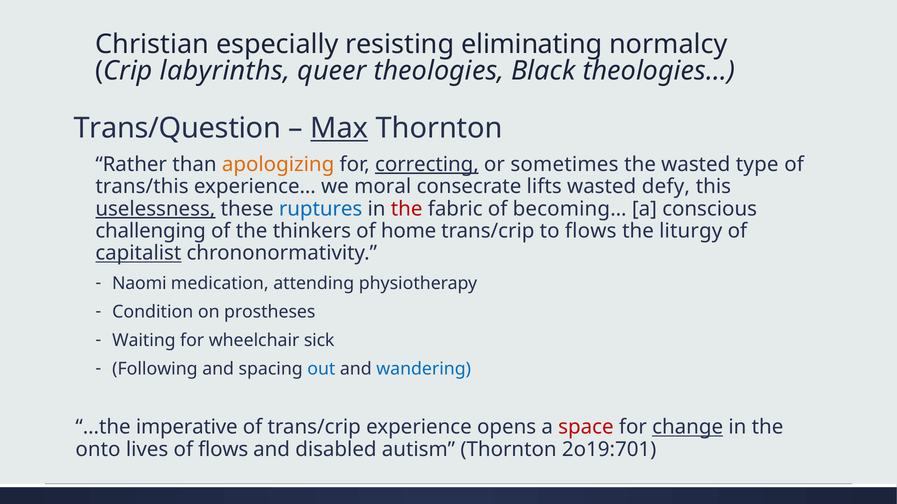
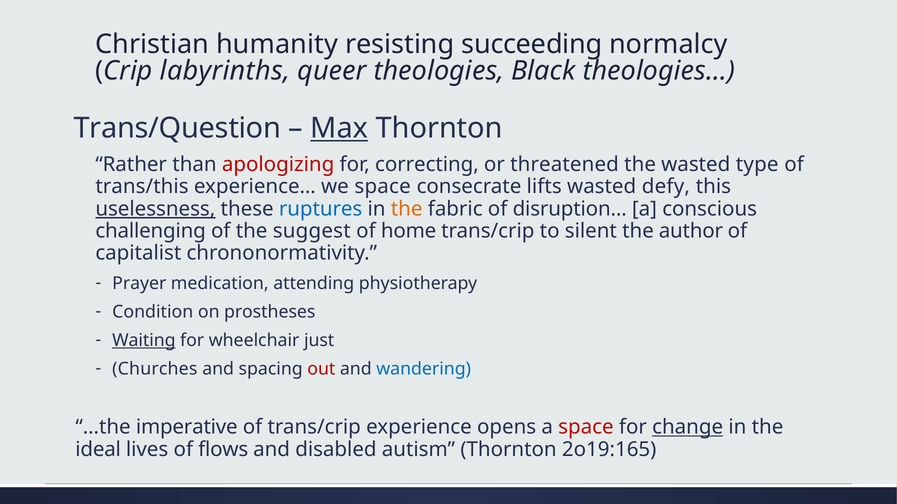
especially: especially -> humanity (277, 44)
eliminating: eliminating -> succeeding (532, 44)
apologizing colour: orange -> red (278, 165)
correcting underline: present -> none (427, 165)
sometimes: sometimes -> threatened (565, 165)
we moral: moral -> space (383, 187)
the colour: red -> orange (407, 209)
becoming…: becoming… -> disruption… (570, 209)
thinkers: thinkers -> suggest (312, 231)
to flows: flows -> silent (591, 231)
liturgy: liturgy -> author (691, 231)
capitalist underline: present -> none (138, 253)
Naomi: Naomi -> Prayer (139, 284)
Waiting underline: none -> present (144, 341)
sick: sick -> just (319, 341)
Following: Following -> Churches (155, 369)
out colour: blue -> red (321, 369)
onto: onto -> ideal (98, 450)
2o19:701: 2o19:701 -> 2o19:165 (609, 450)
